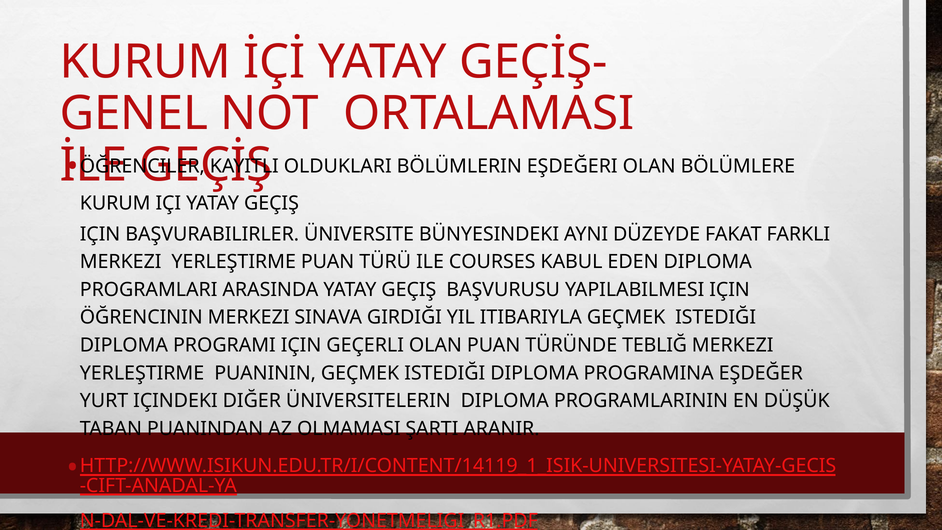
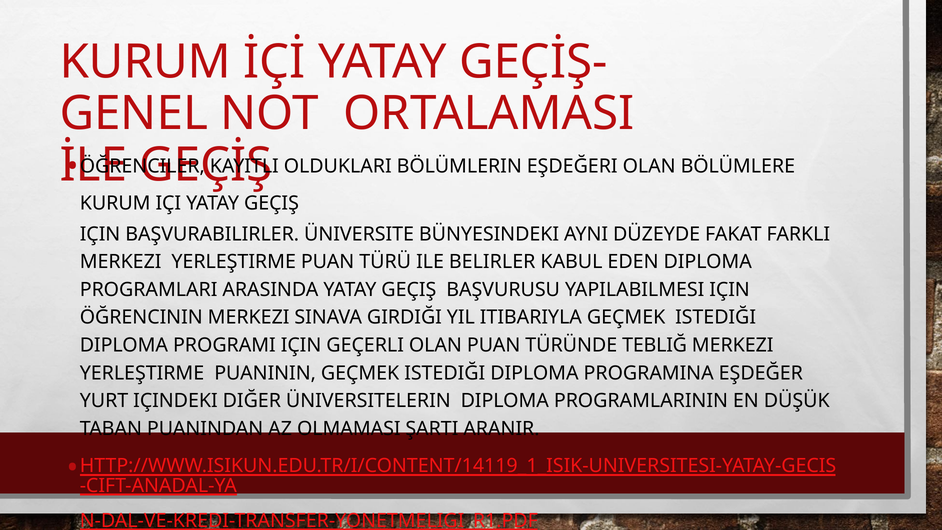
COURSES: COURSES -> BELIRLER (492, 262)
